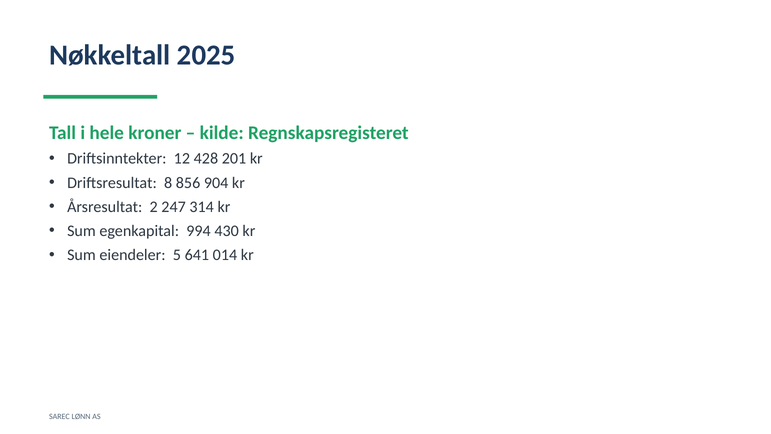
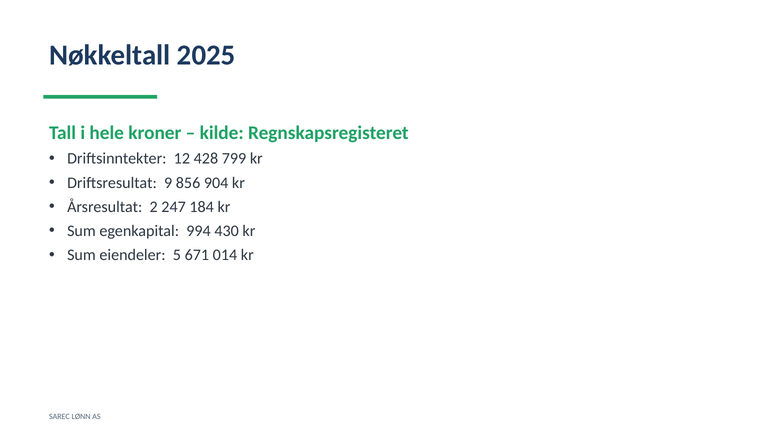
201: 201 -> 799 (234, 159)
8: 8 -> 9 (168, 183)
314: 314 -> 184 (202, 207)
641: 641 -> 671 (197, 255)
